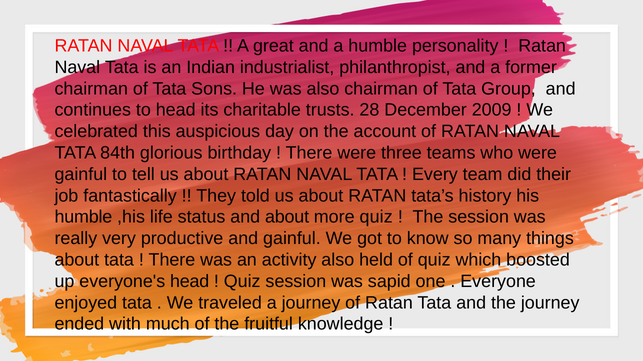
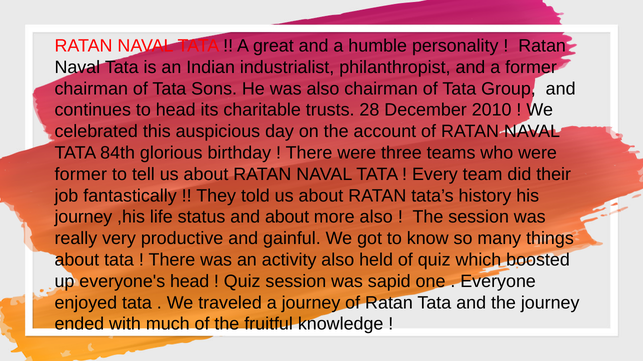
2009: 2009 -> 2010 (492, 110)
gainful: gainful -> former (81, 175)
humble: humble -> journey (83, 217)
more quiz: quiz -> also (376, 217)
